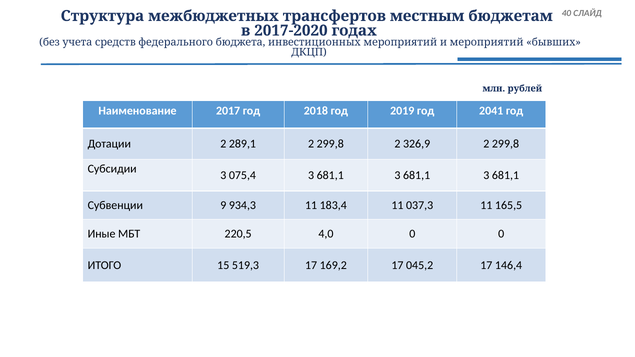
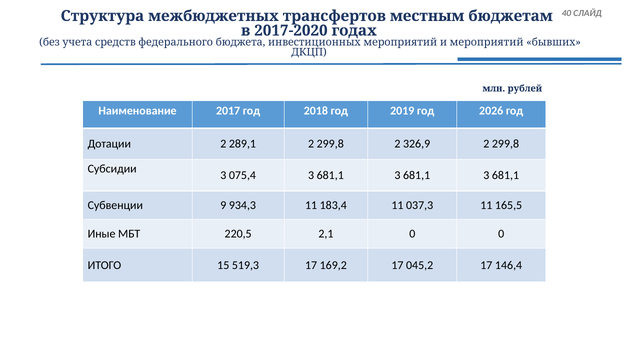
2041: 2041 -> 2026 (491, 111)
4,0: 4,0 -> 2,1 (326, 234)
